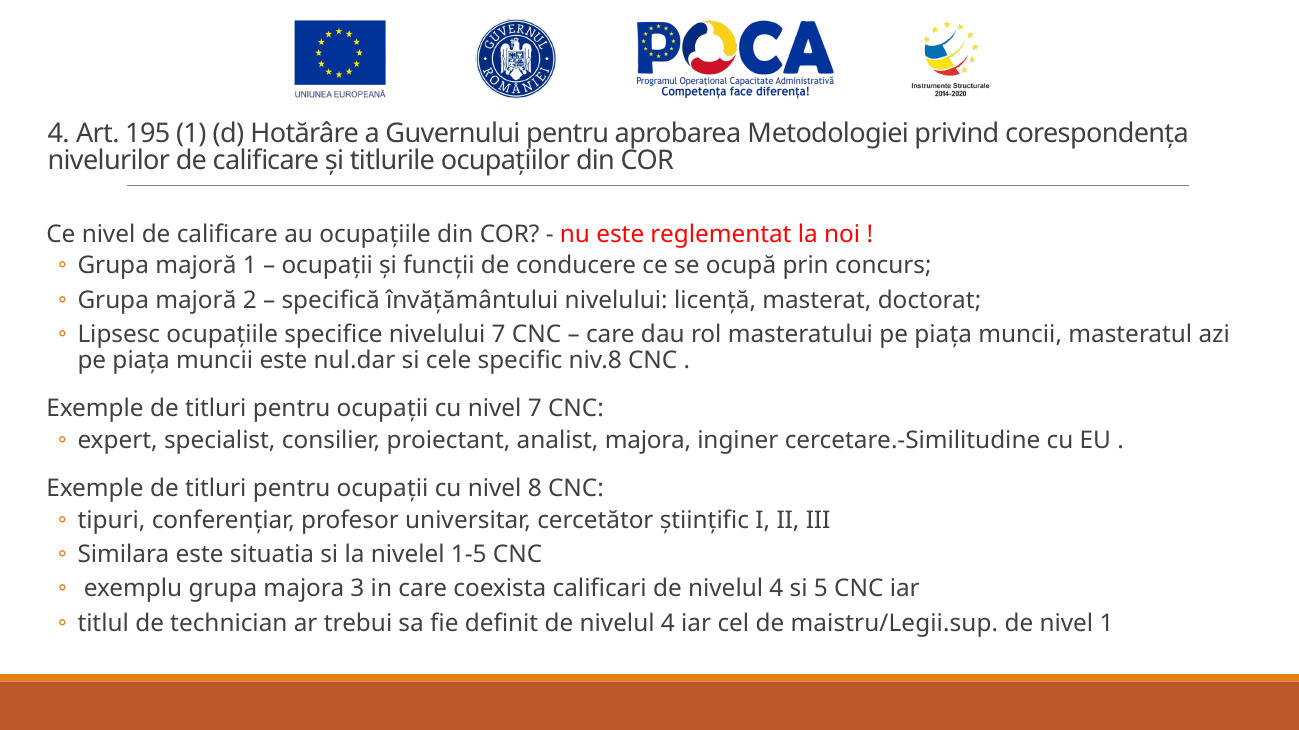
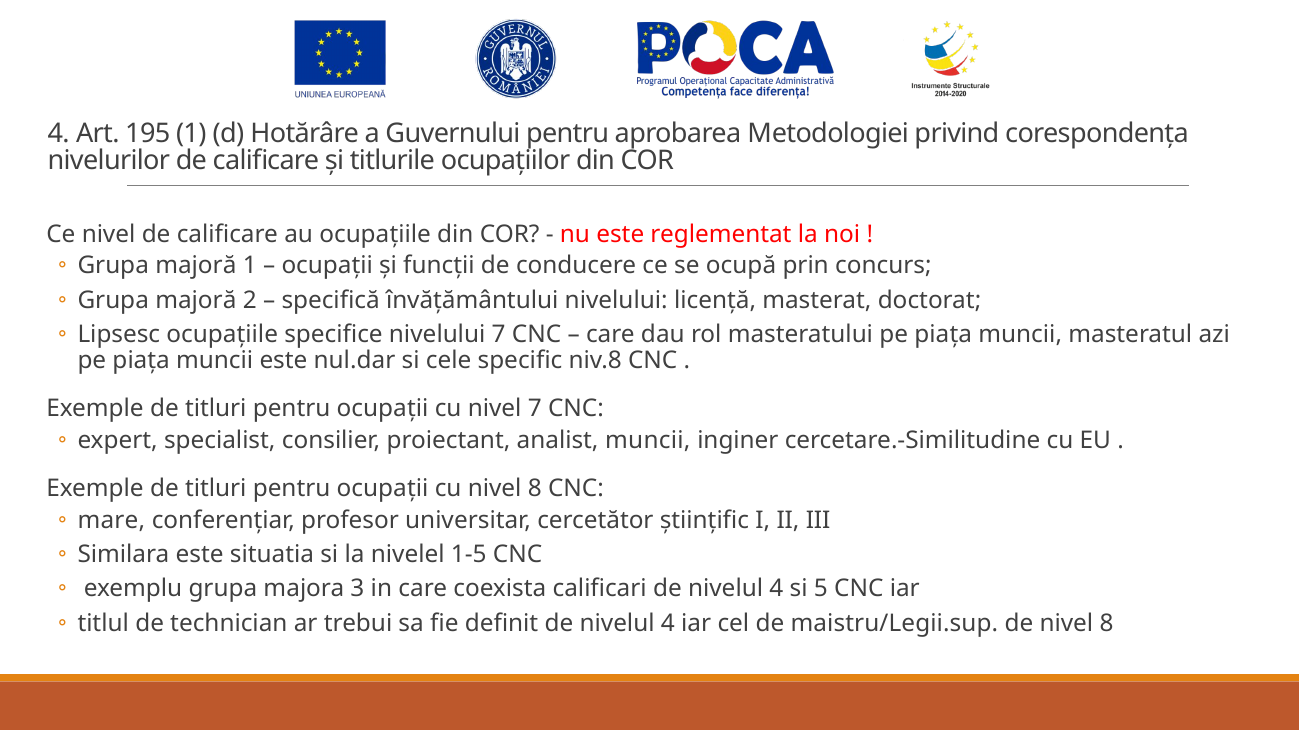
analist majora: majora -> muncii (648, 441)
tipuri: tipuri -> mare (111, 521)
de nivel 1: 1 -> 8 (1107, 624)
